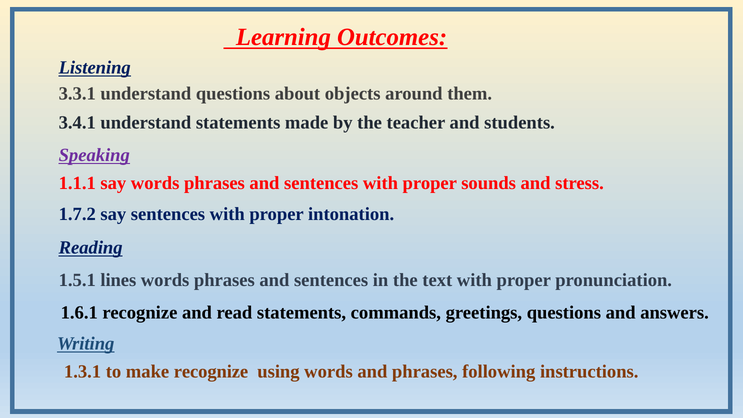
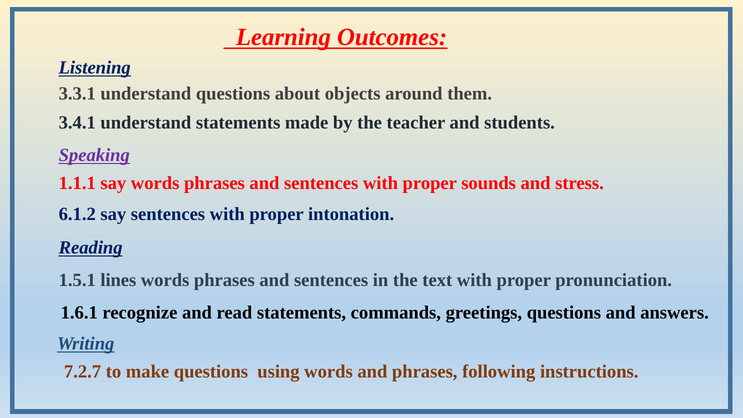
1.7.2: 1.7.2 -> 6.1.2 (77, 214)
1.3.1: 1.3.1 -> 7.2.7 (83, 372)
make recognize: recognize -> questions (211, 372)
